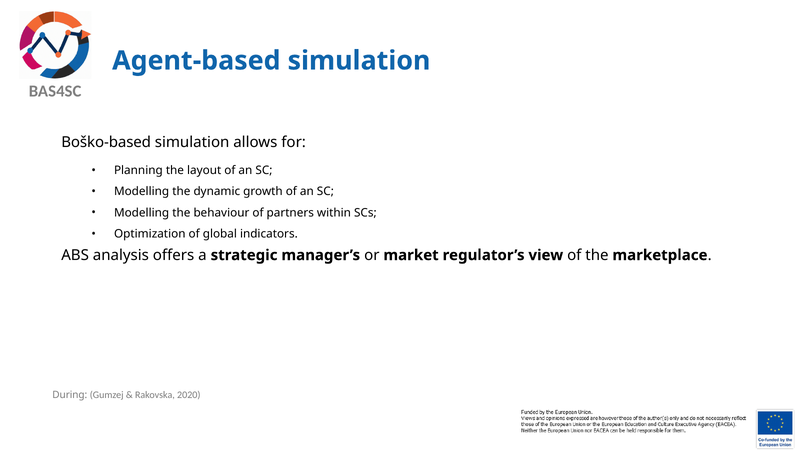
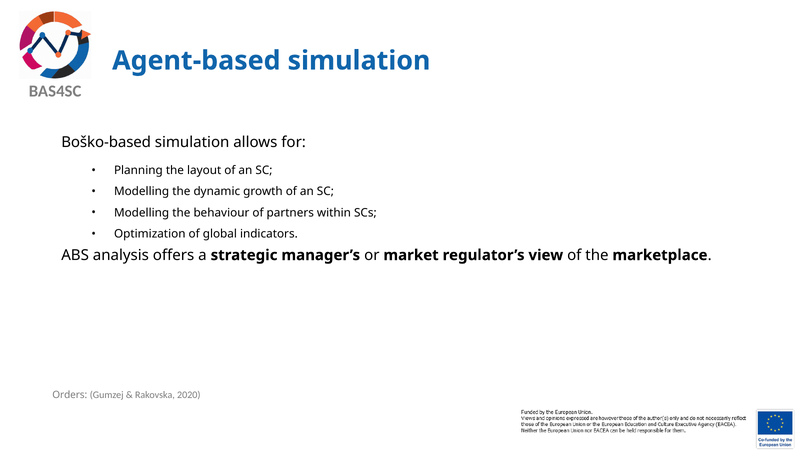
During: During -> Orders (70, 395)
